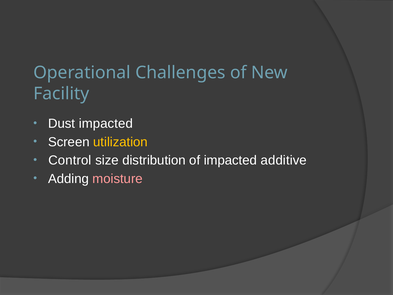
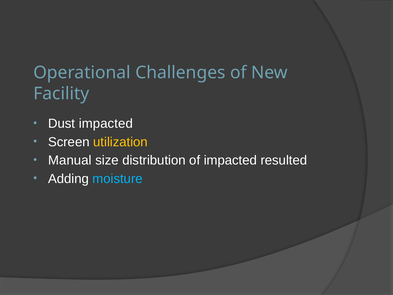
Control: Control -> Manual (70, 160)
additive: additive -> resulted (284, 160)
moisture colour: pink -> light blue (118, 179)
